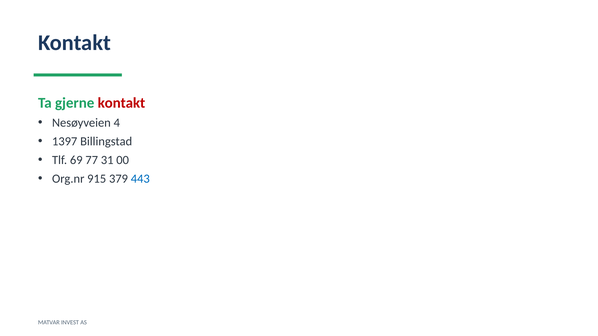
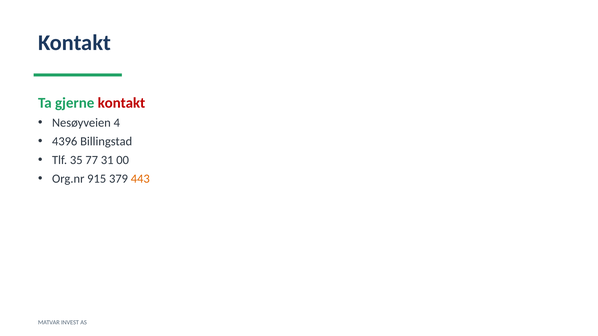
1397: 1397 -> 4396 (65, 142)
69: 69 -> 35 (76, 160)
443 colour: blue -> orange (140, 179)
